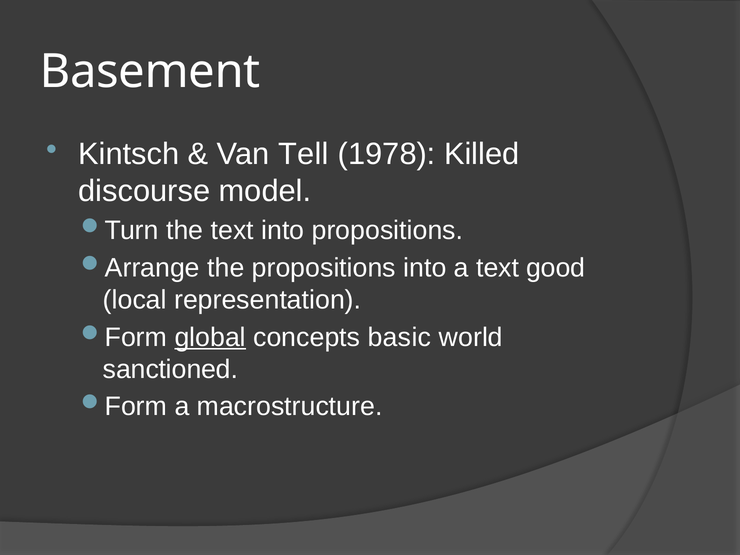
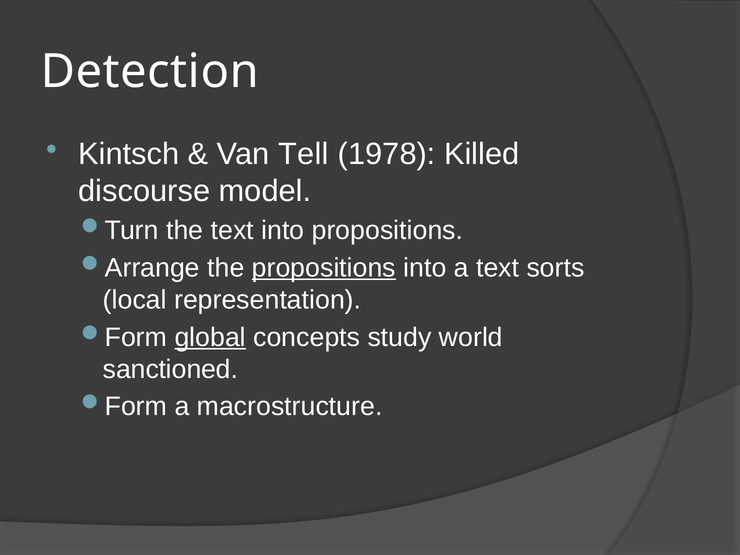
Basement: Basement -> Detection (150, 72)
propositions underline: none -> present (324, 268)
good: good -> sorts (556, 268)
basic: basic -> study (400, 337)
